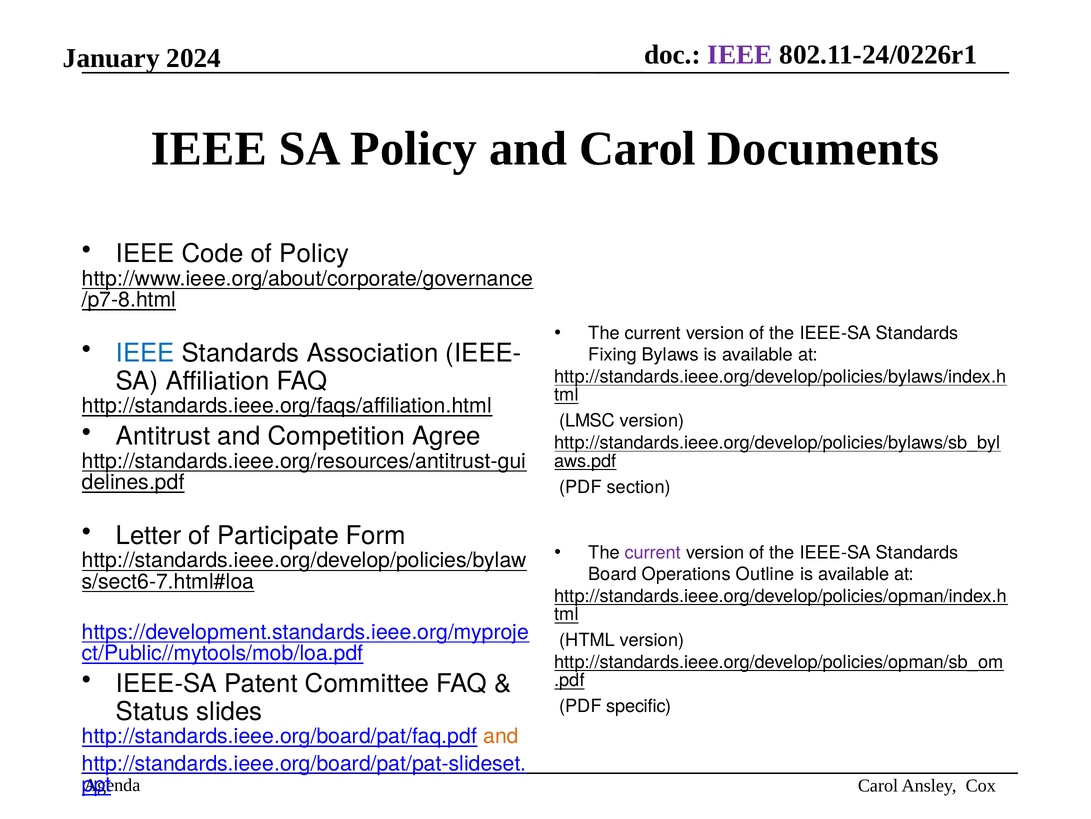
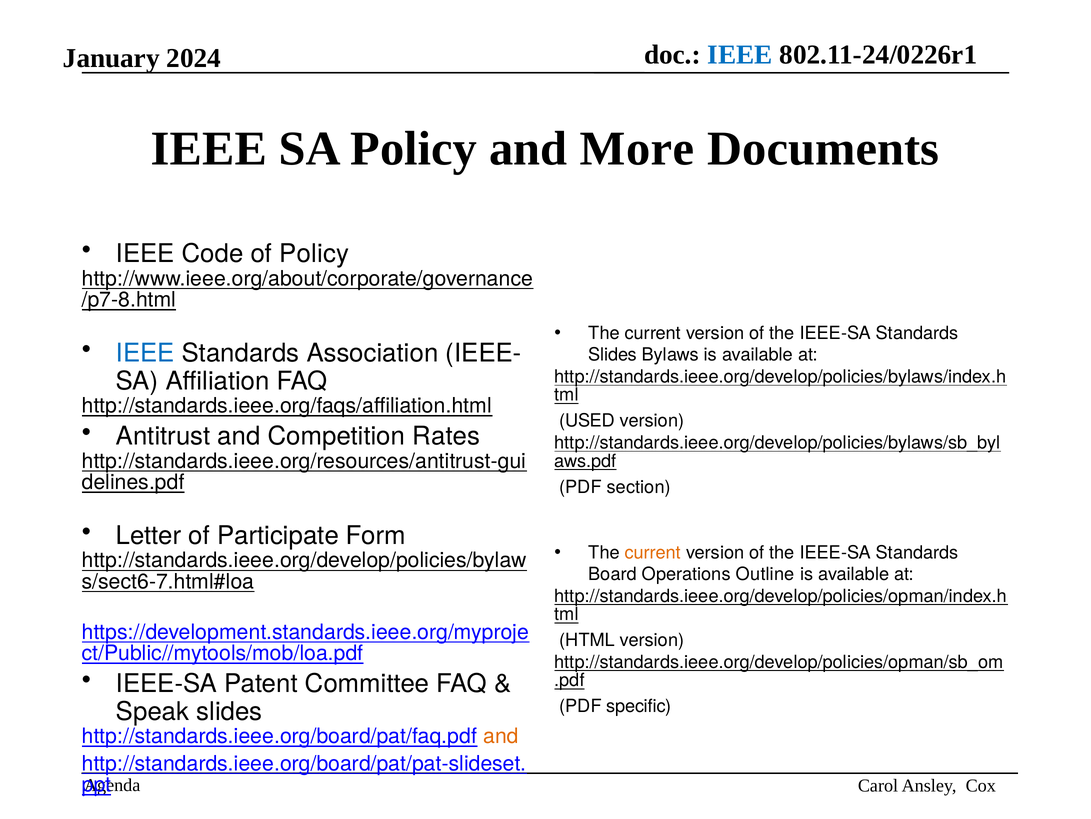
IEEE colour: purple -> blue (740, 55)
and Carol: Carol -> More (637, 149)
Fixing: Fixing -> Slides (613, 355)
LMSC: LMSC -> USED (587, 421)
Agree: Agree -> Rates (446, 436)
current colour: purple -> orange (653, 552)
Status: Status -> Speak (153, 711)
